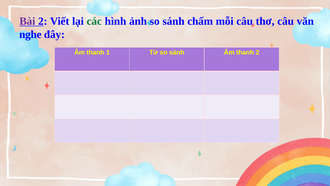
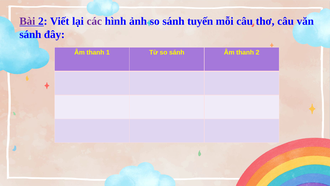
các colour: green -> purple (94, 21)
chấm: chấm -> tuyến (200, 21)
nghe: nghe -> sánh (30, 34)
